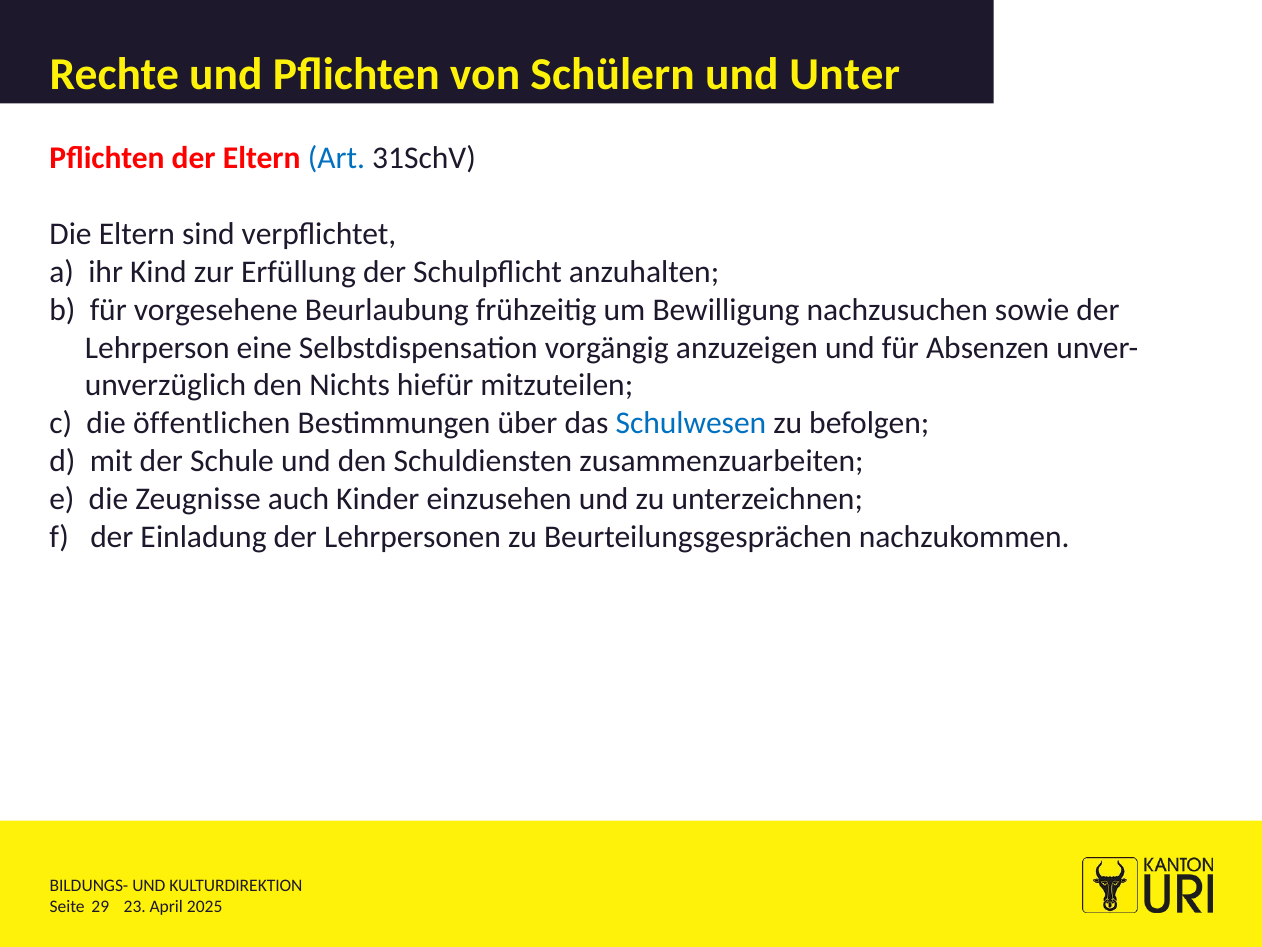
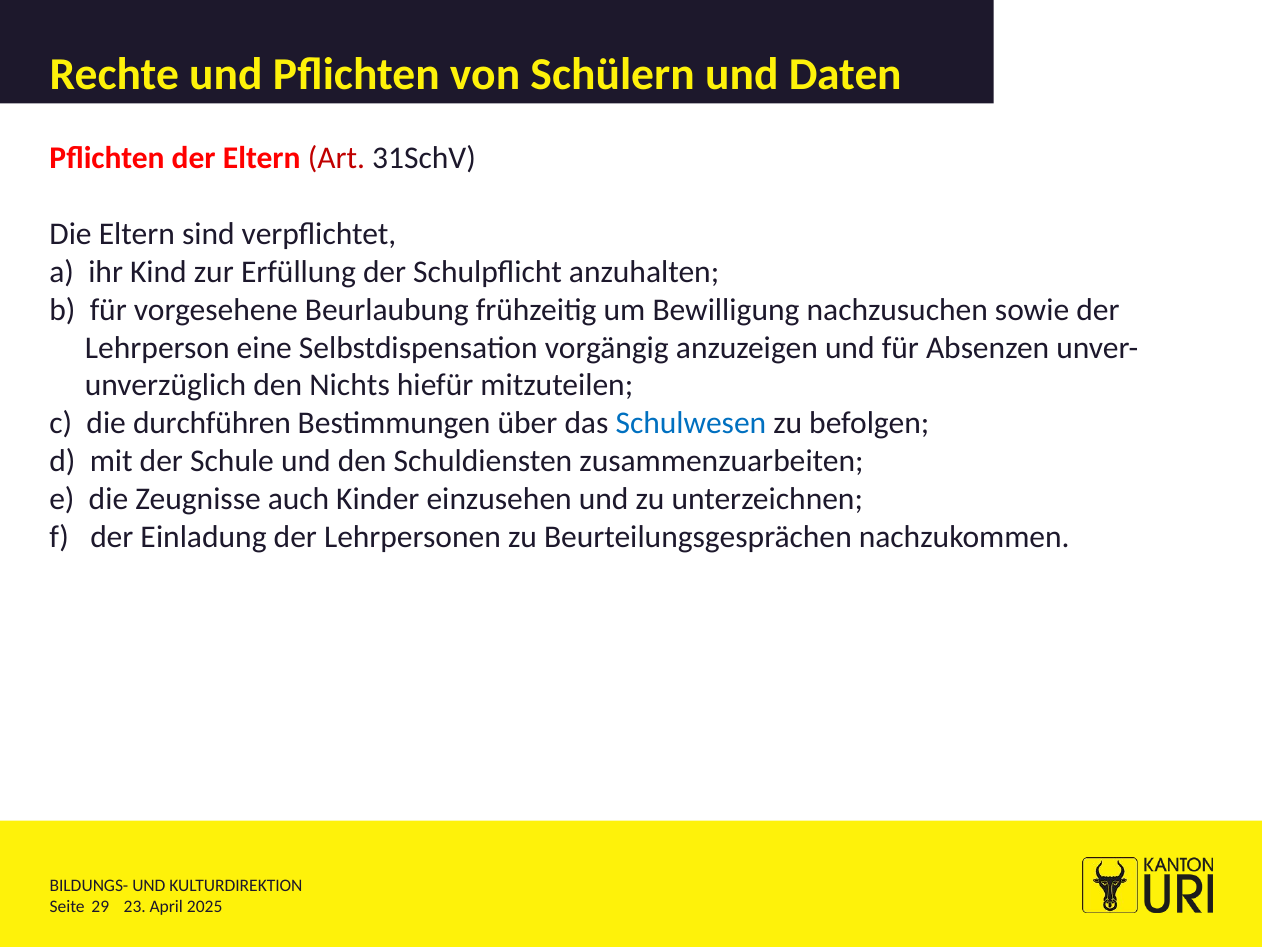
Unter: Unter -> Daten (845, 75)
Art colour: blue -> red (337, 158)
öffentlichen: öffentlichen -> durchführen (212, 423)
